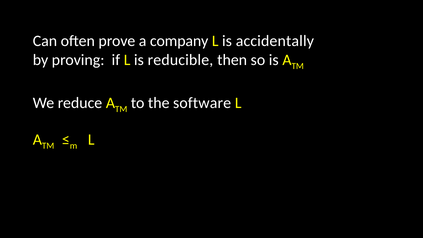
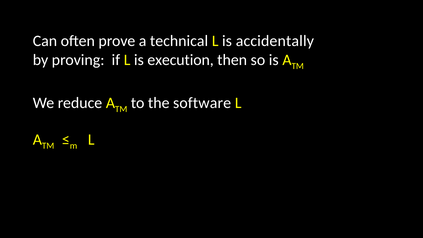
company: company -> technical (179, 41)
reducible: reducible -> execution (181, 60)
